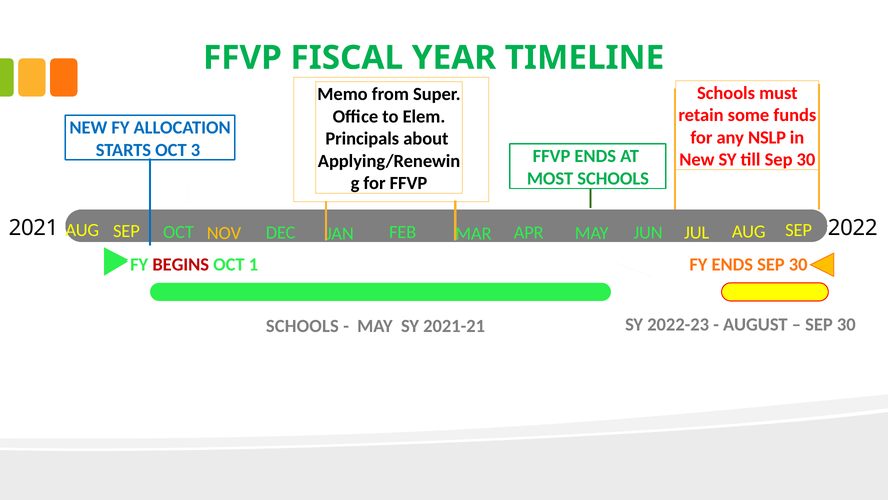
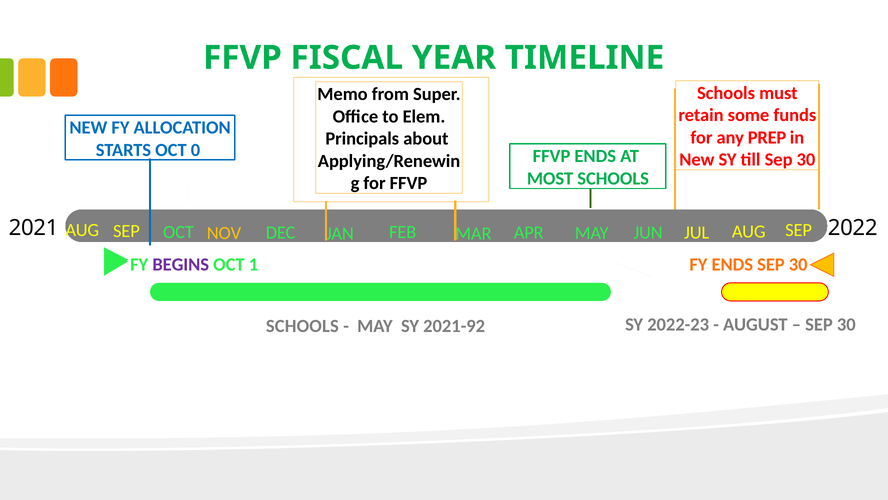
NSLP: NSLP -> PREP (767, 137)
3: 3 -> 0 (196, 150)
BEGINS colour: red -> purple (181, 264)
2021-21: 2021-21 -> 2021-92 (454, 326)
